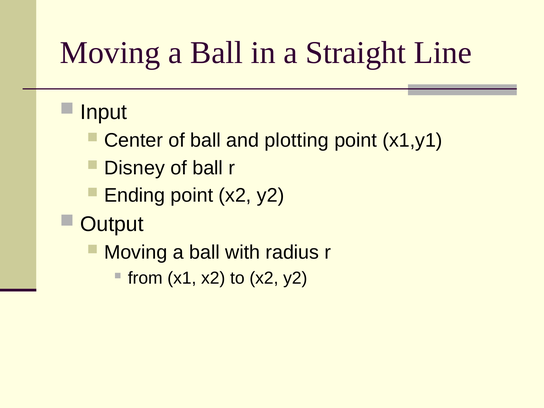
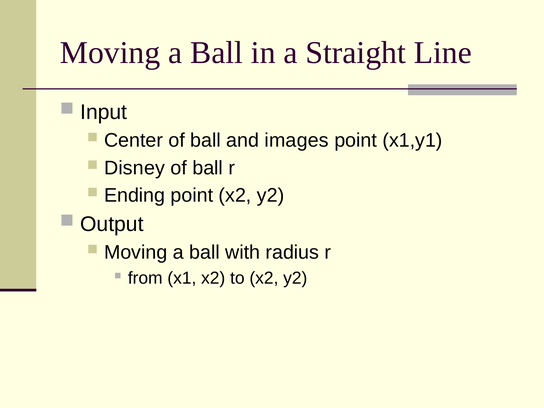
plotting: plotting -> images (297, 140)
